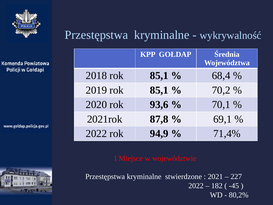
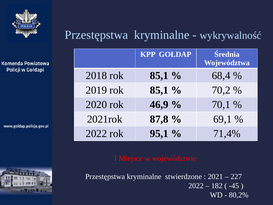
93,6: 93,6 -> 46,9 (159, 105)
94,9: 94,9 -> 95,1 (159, 133)
